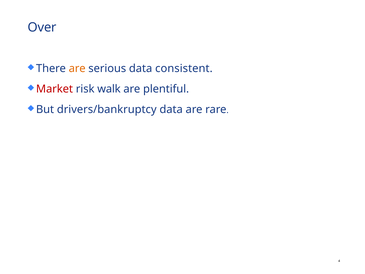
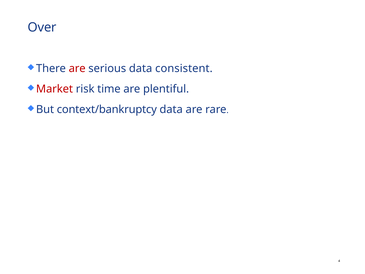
are colour: orange -> red (77, 68)
walk: walk -> time (109, 89)
drivers/bankruptcy: drivers/bankruptcy -> context/bankruptcy (107, 109)
